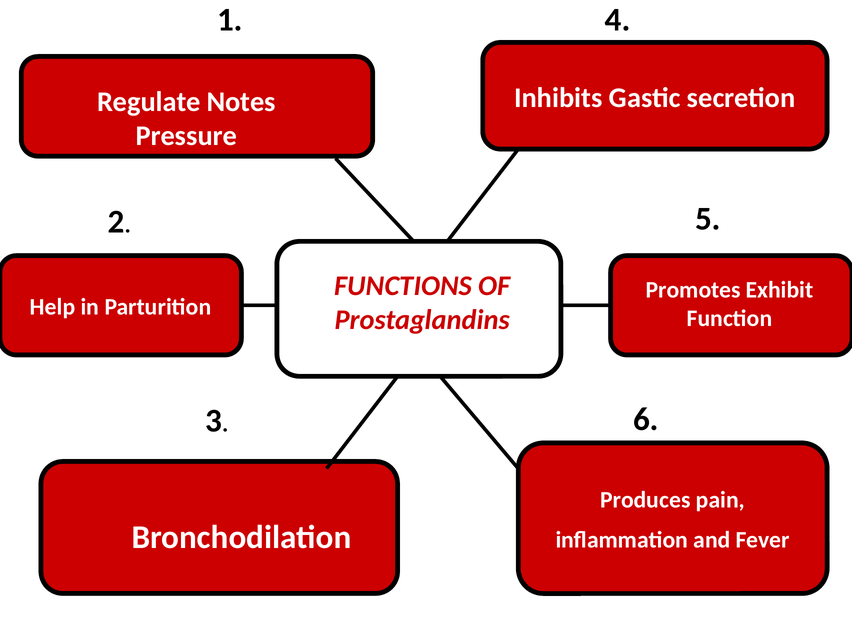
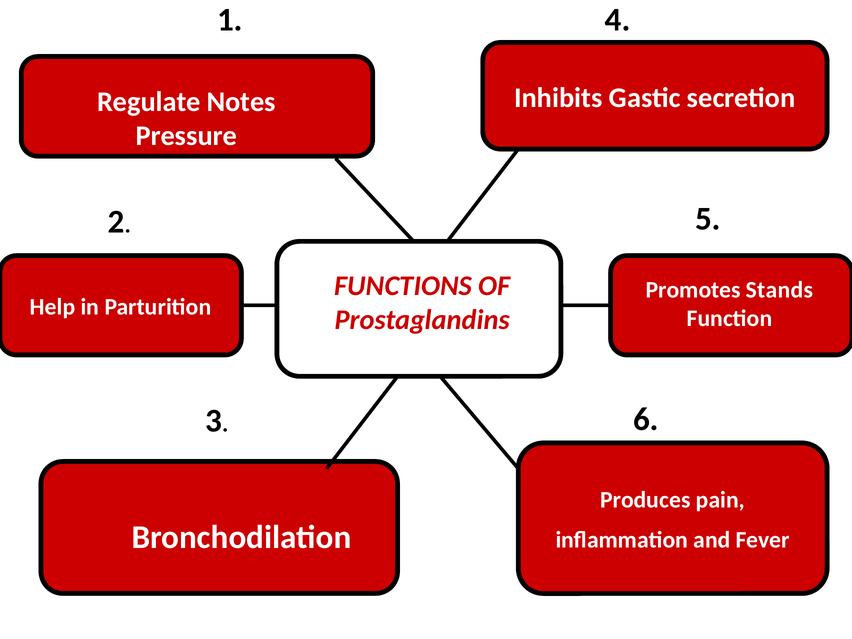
Exhibit: Exhibit -> Stands (779, 290)
